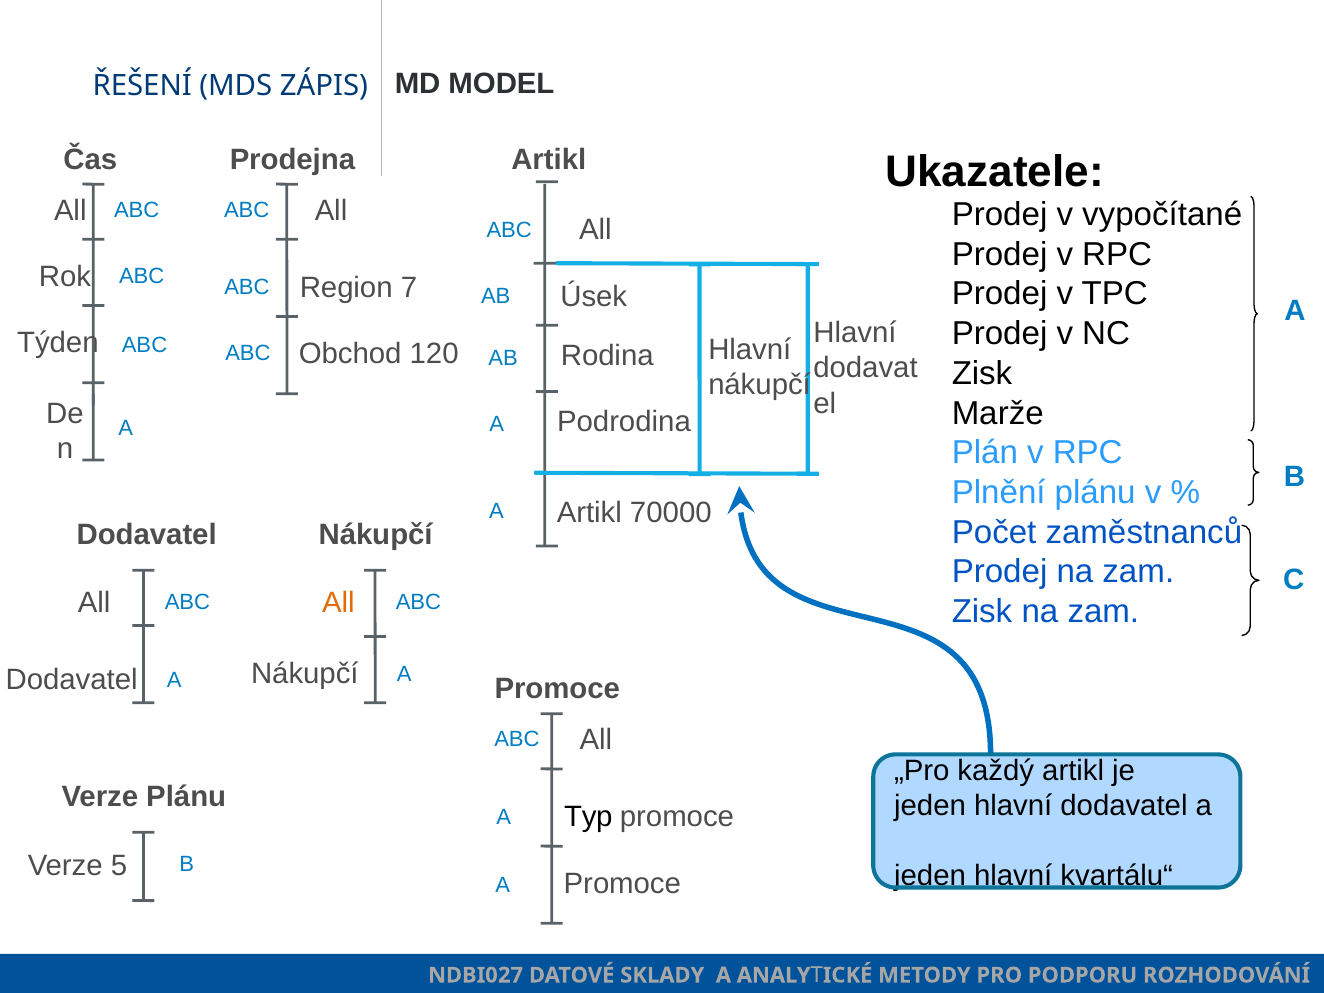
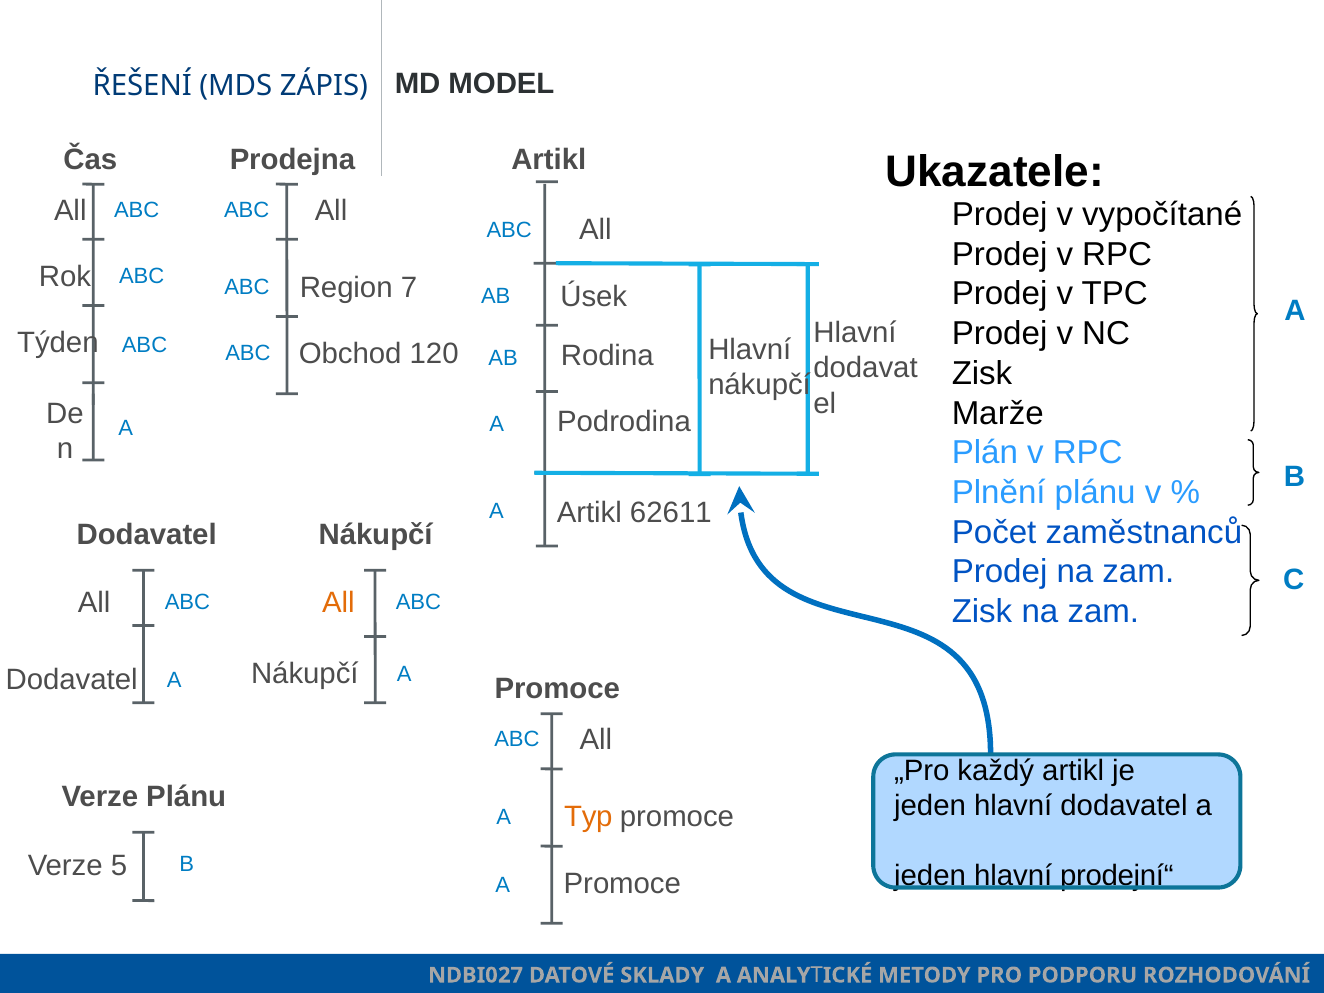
70000: 70000 -> 62611 (671, 512)
Typ colour: black -> orange (588, 817)
kvartálu“: kvartálu“ -> prodejní“ (1117, 876)
